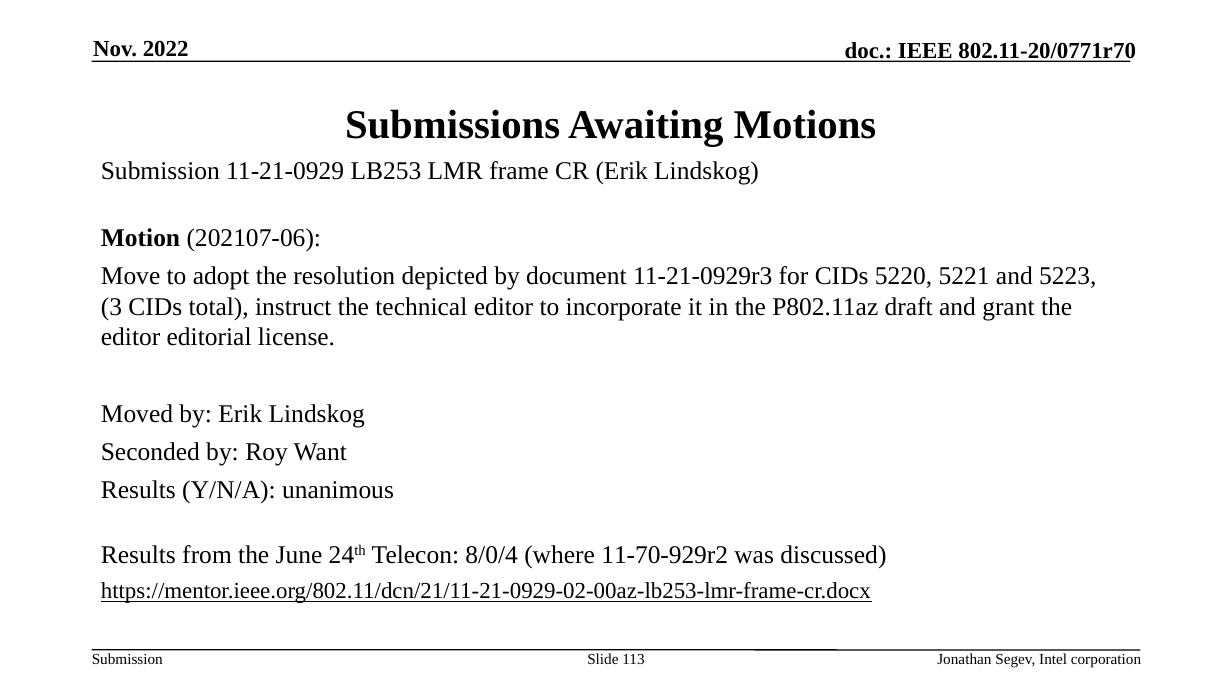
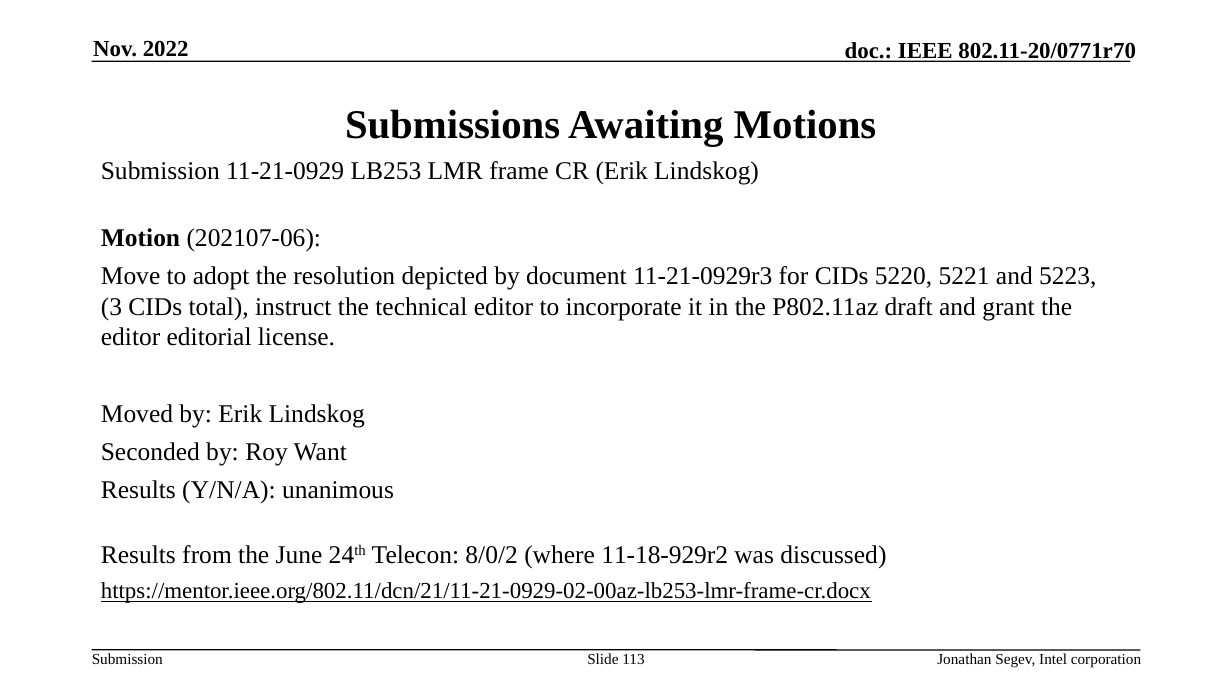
8/0/4: 8/0/4 -> 8/0/2 (492, 554)
11-70-929r2: 11-70-929r2 -> 11-18-929r2 (665, 554)
